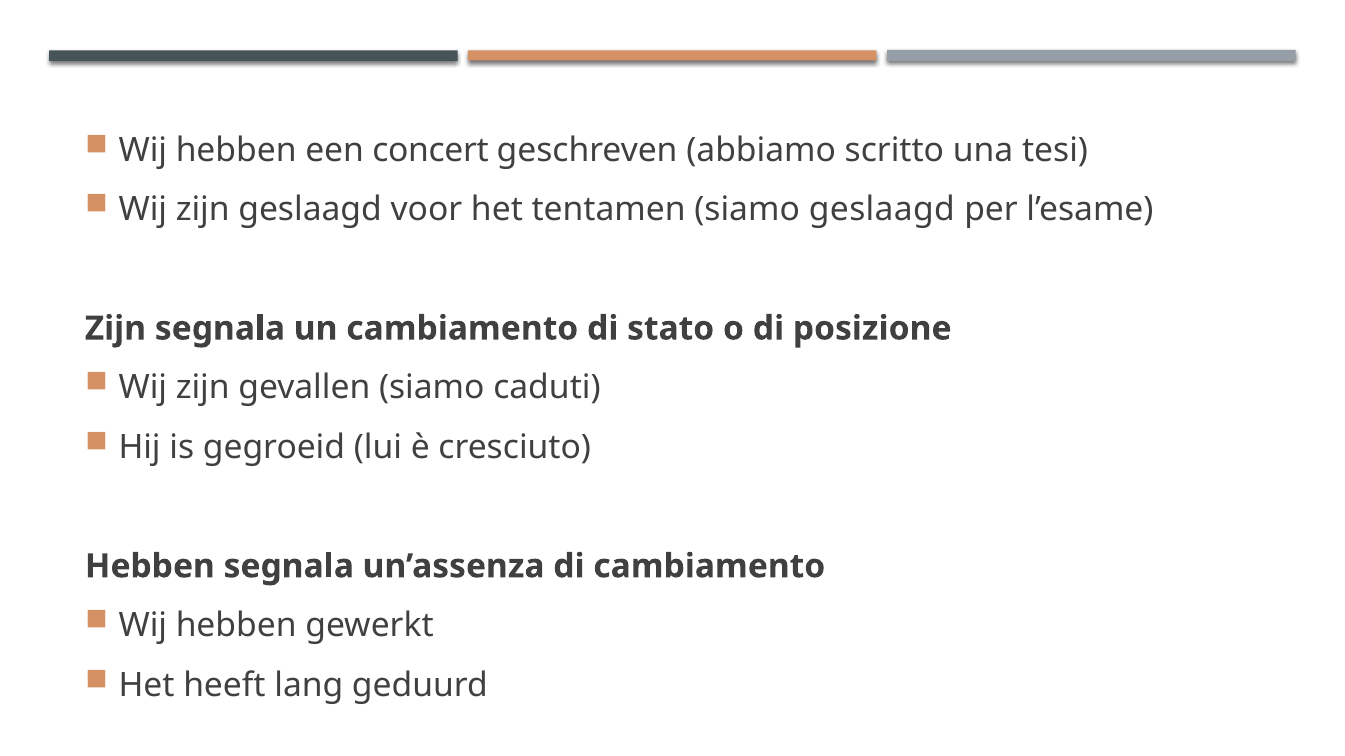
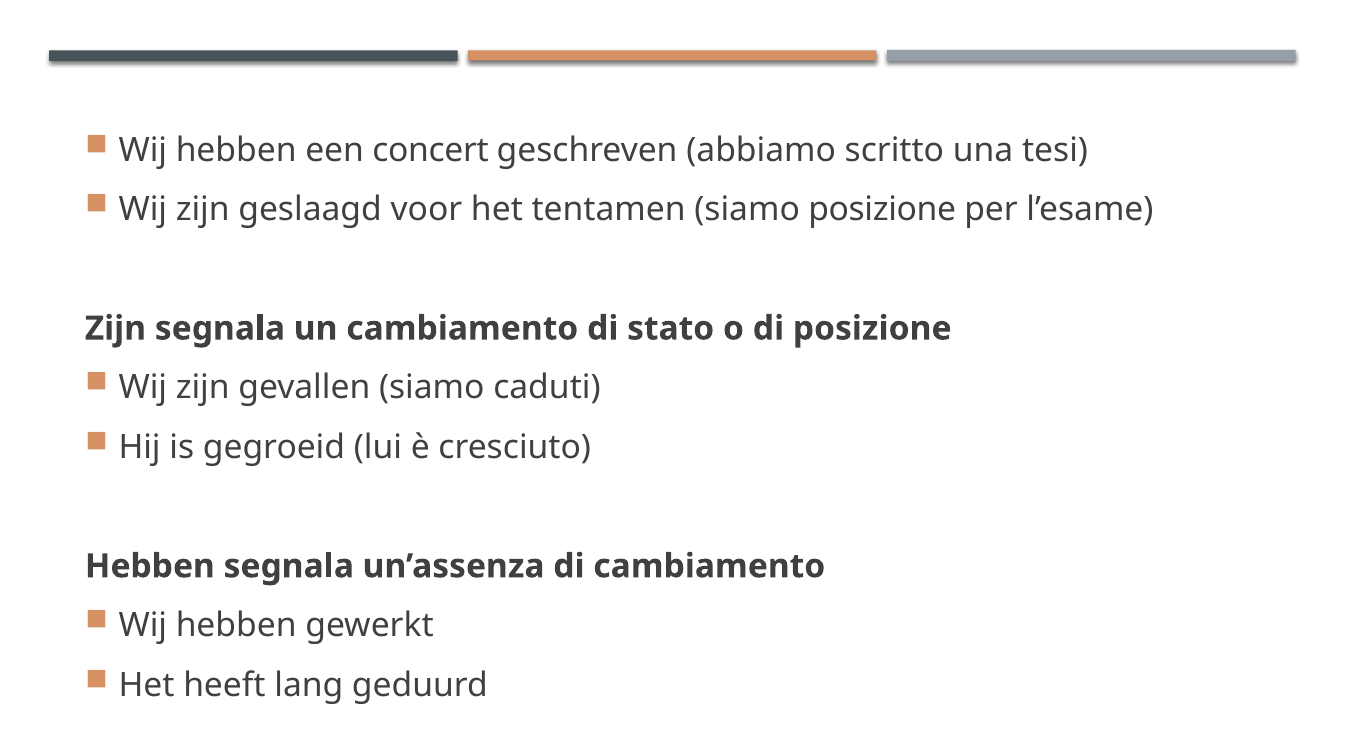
siamo geslaagd: geslaagd -> posizione (882, 210)
